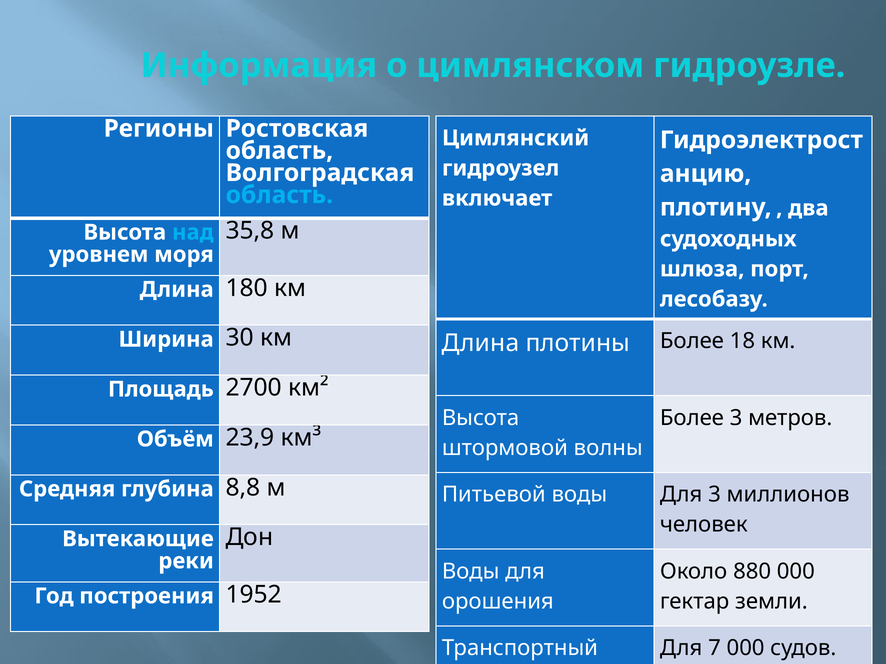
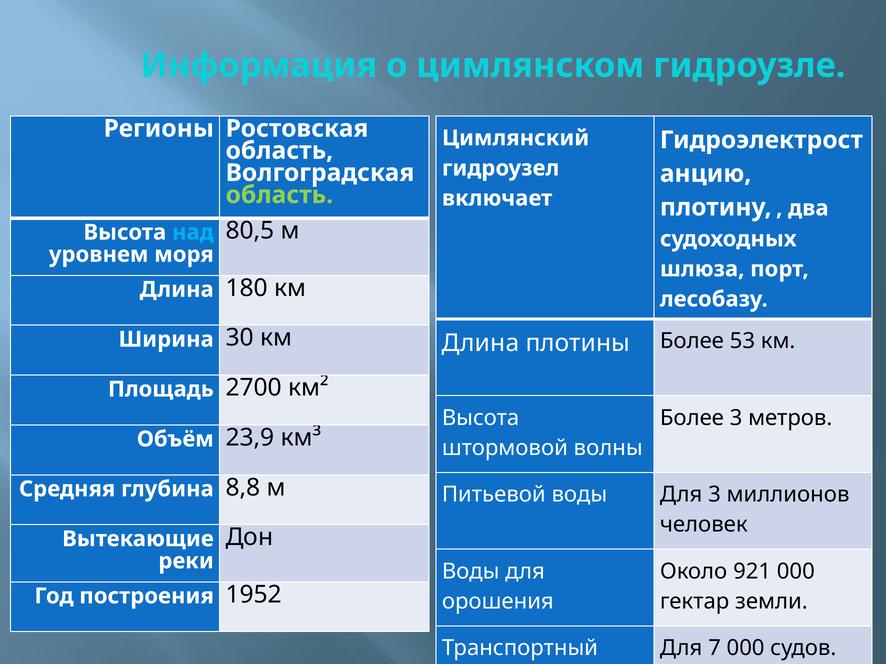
область colour: light blue -> light green (279, 195)
35,8: 35,8 -> 80,5 (250, 231)
18: 18 -> 53 (742, 341)
880: 880 -> 921 (752, 572)
